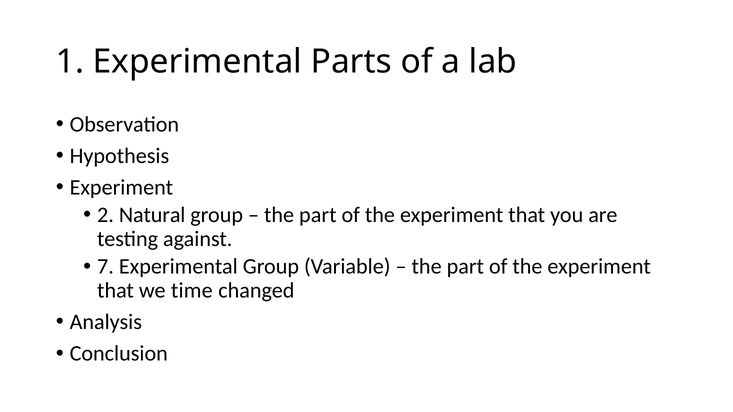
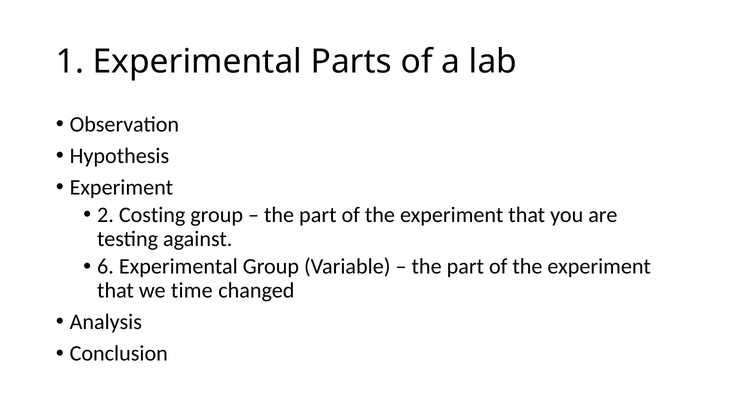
Natural: Natural -> Costing (152, 215)
7: 7 -> 6 (105, 267)
